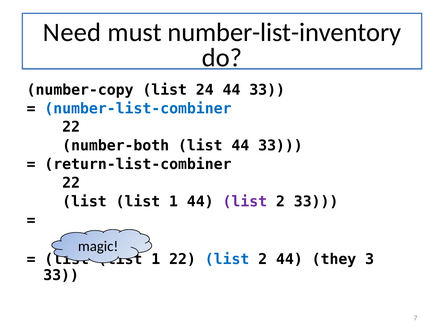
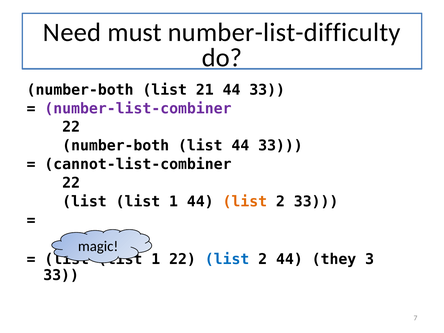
number-list-inventory: number-list-inventory -> number-list-difficulty (284, 32)
number-copy: number-copy -> number-both (80, 90)
24: 24 -> 21 (205, 90)
number-list-combiner colour: blue -> purple (138, 108)
return-list-combiner: return-list-combiner -> cannot-list-combiner (138, 164)
list colour: purple -> orange (245, 202)
